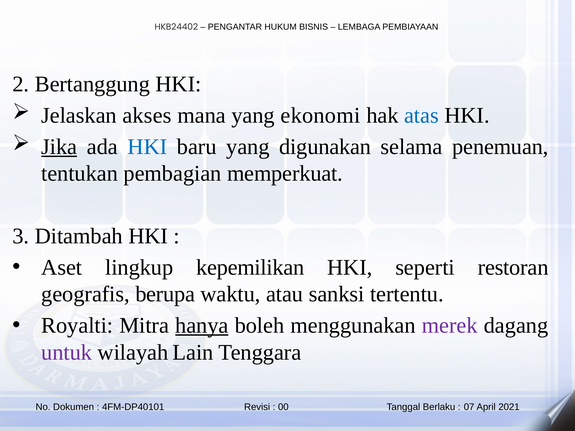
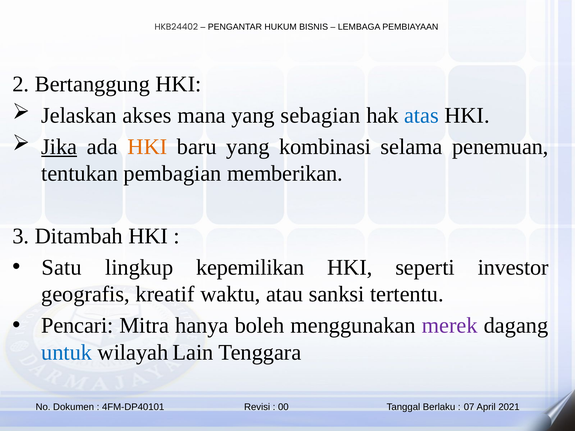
ekonomi: ekonomi -> sebagian (320, 115)
HKI colour: blue -> orange (147, 147)
digunakan: digunakan -> kombinasi (325, 147)
memperkuat: memperkuat -> memberikan (285, 174)
Aset: Aset -> Satu (62, 268)
restoran: restoran -> investor (513, 268)
berupa: berupa -> kreatif (165, 294)
Royalti: Royalti -> Pencari (77, 326)
hanya underline: present -> none (202, 326)
untuk colour: purple -> blue (67, 353)
